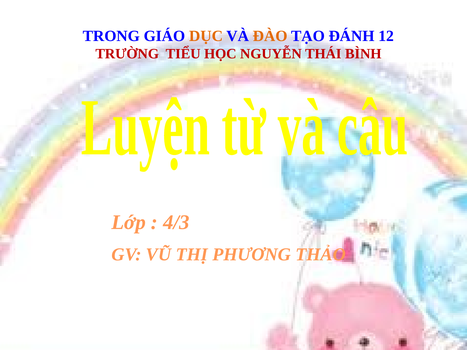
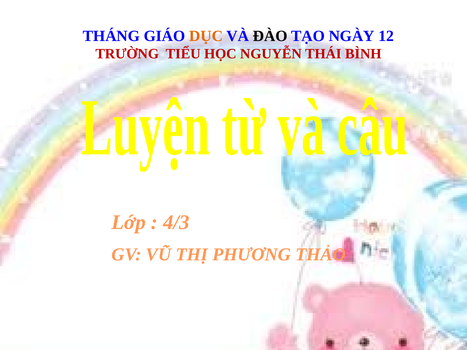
TRONG: TRONG -> THÁNG (111, 36)
ĐÀO colour: orange -> black (270, 36)
ĐÁNH: ĐÁNH -> NGÀY (352, 36)
